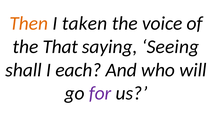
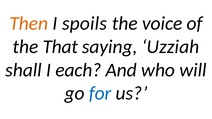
taken: taken -> spoils (85, 23)
Seeing: Seeing -> Uzziah (170, 47)
for colour: purple -> blue (100, 93)
